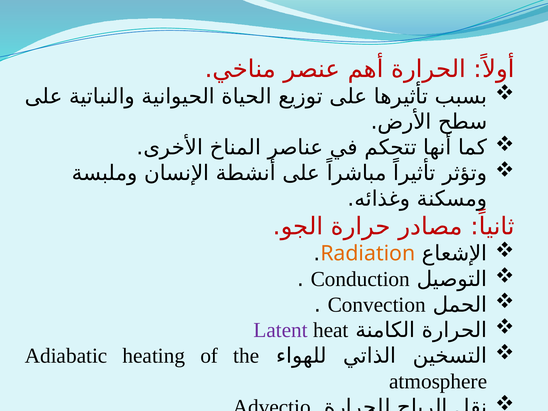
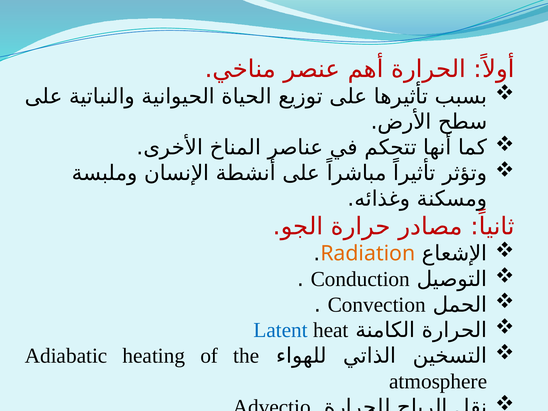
Latent colour: purple -> blue (281, 330)
